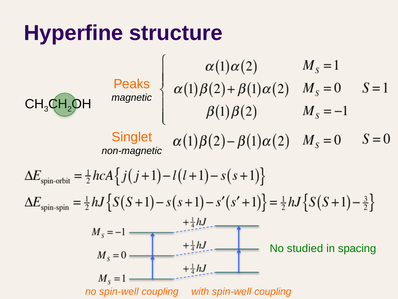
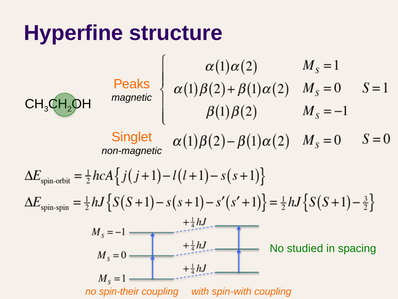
no spin-well: spin-well -> spin-their (119, 291)
with spin-well: spin-well -> spin-with (232, 291)
